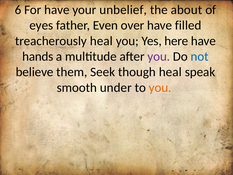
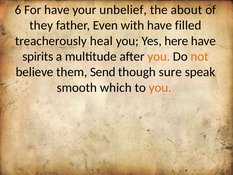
eyes: eyes -> they (41, 25)
over: over -> with (132, 25)
hands: hands -> spirits (38, 56)
you colour: purple -> orange (159, 56)
not colour: blue -> orange (200, 56)
Seek: Seek -> Send (103, 72)
though heal: heal -> sure (170, 72)
under: under -> which (116, 87)
